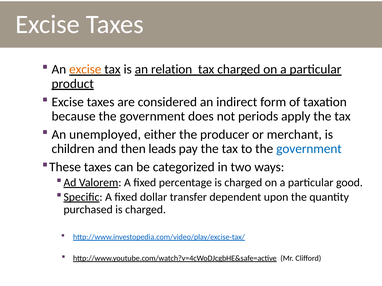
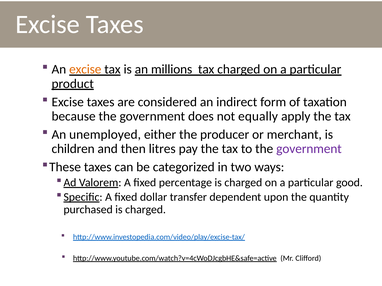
relation: relation -> millions (172, 69)
periods: periods -> equally (258, 116)
leads: leads -> litres (162, 149)
government colour: blue -> purple (309, 149)
